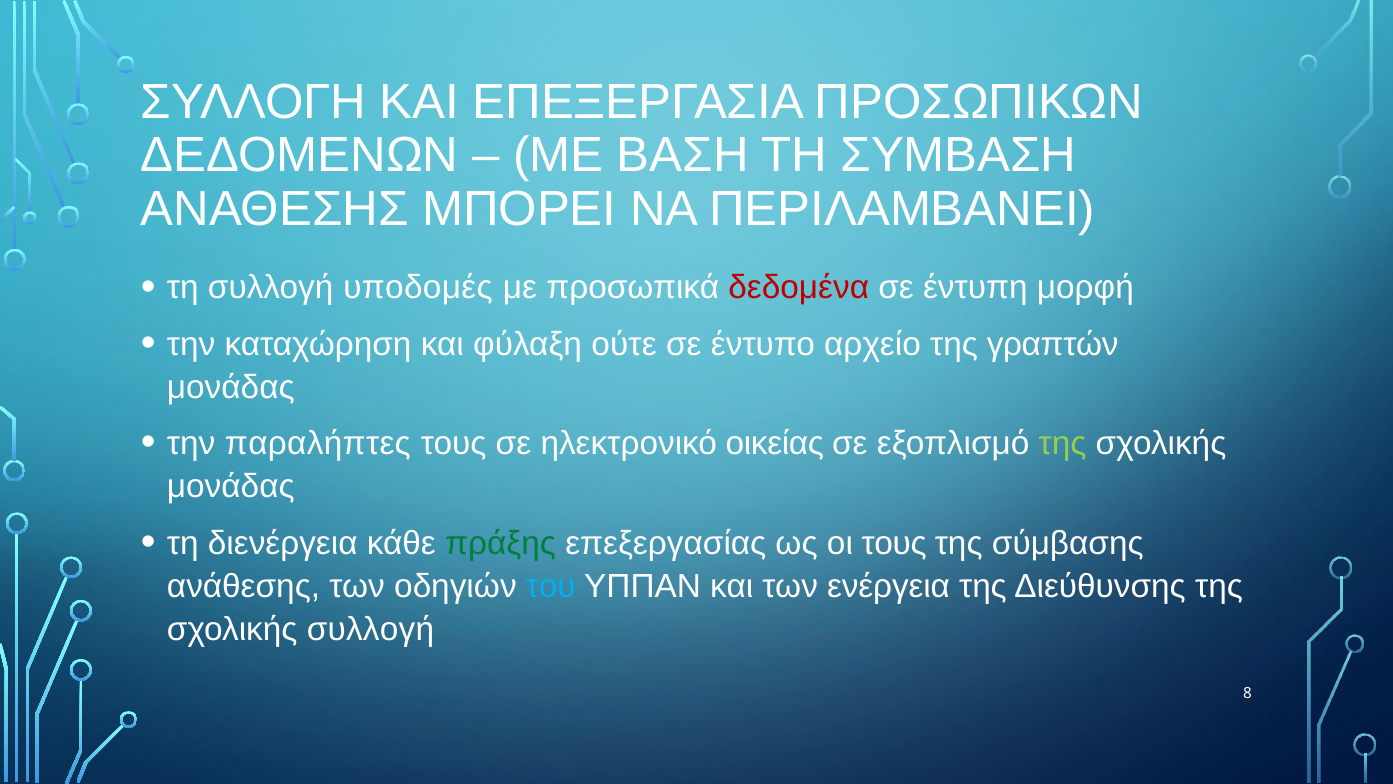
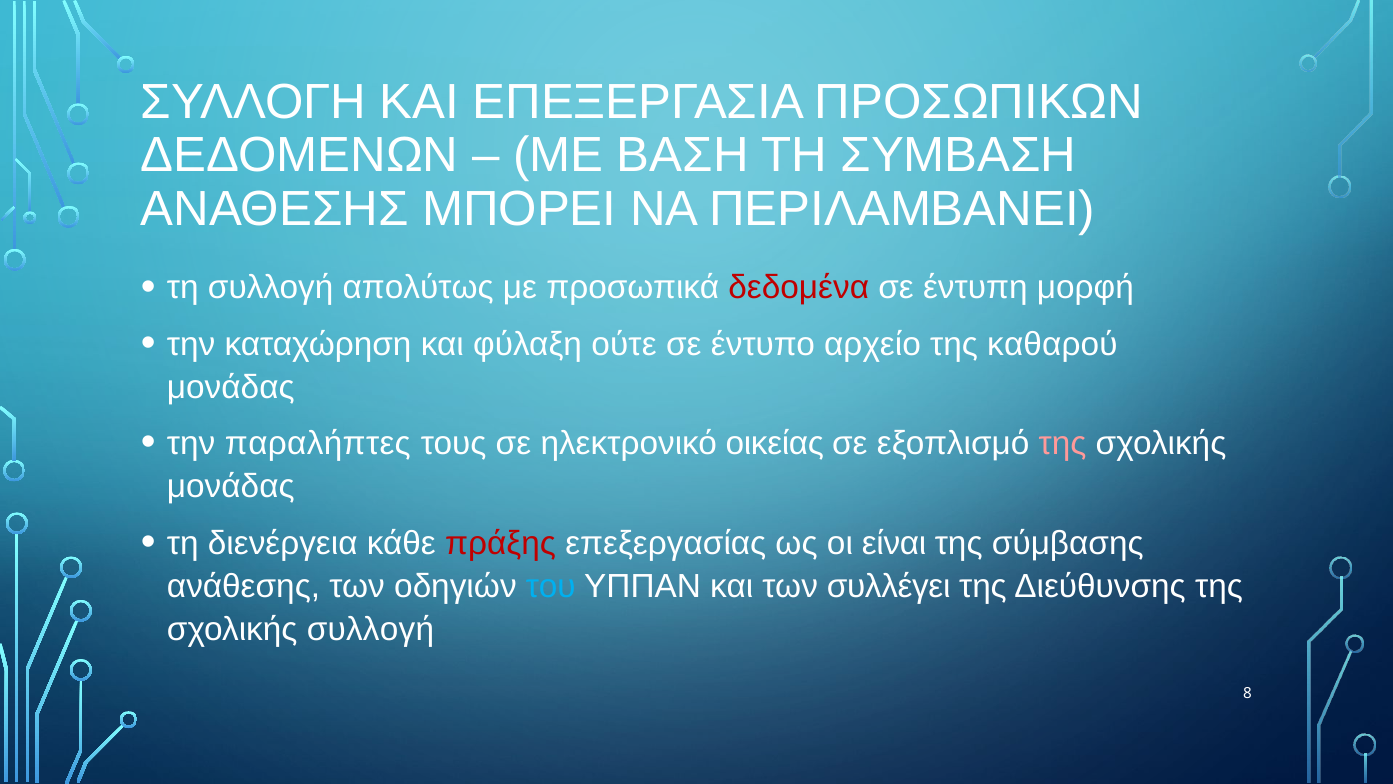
υποδομές: υποδομές -> απολύτως (418, 288)
γραπτών: γραπτών -> καθαρού (1052, 344)
της colour: light green -> pink (1063, 443)
πράξης colour: green -> red (501, 543)
οι τους: τους -> είναι (894, 543)
ενέργεια: ενέργεια -> συλλέγει (889, 586)
